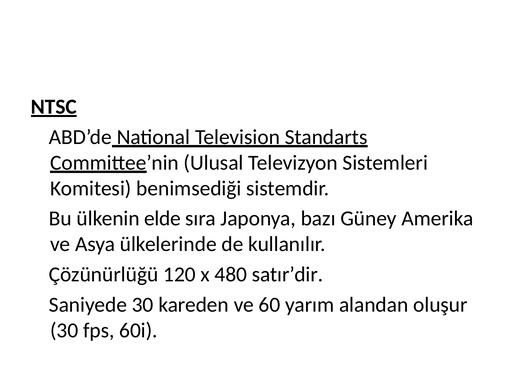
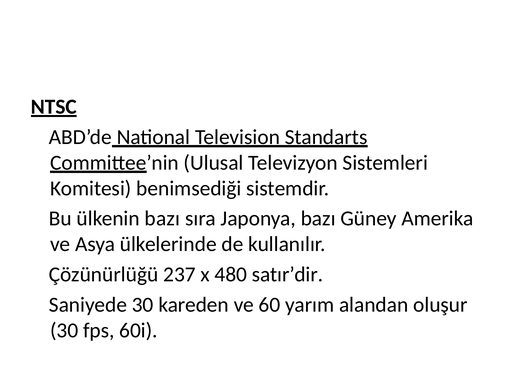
ülkenin elde: elde -> bazı (162, 219)
120: 120 -> 237 (179, 275)
